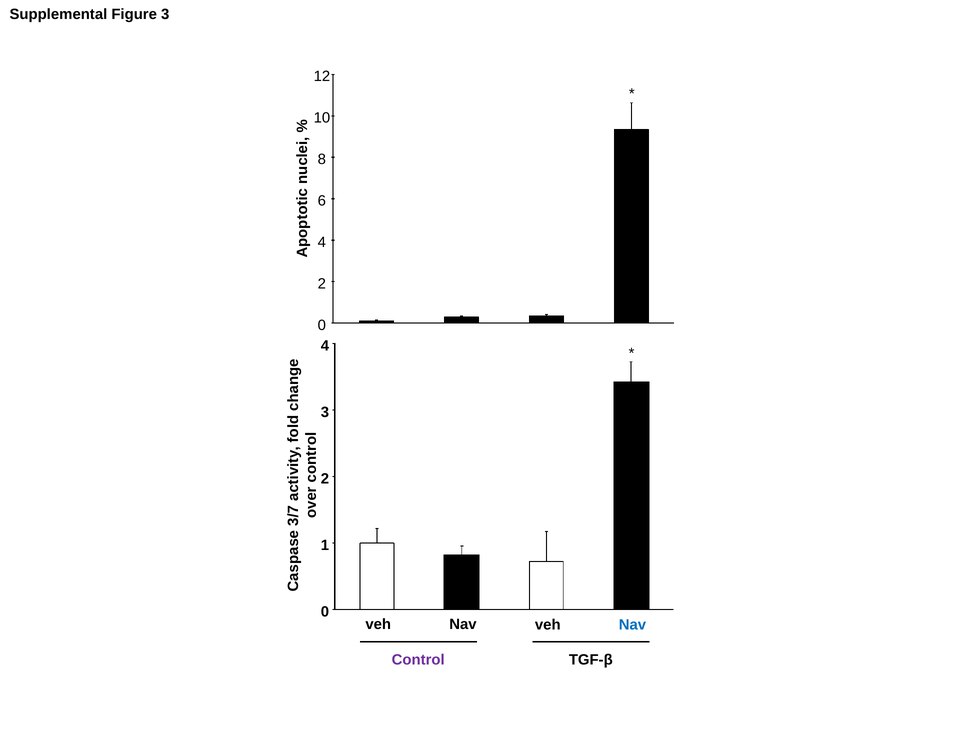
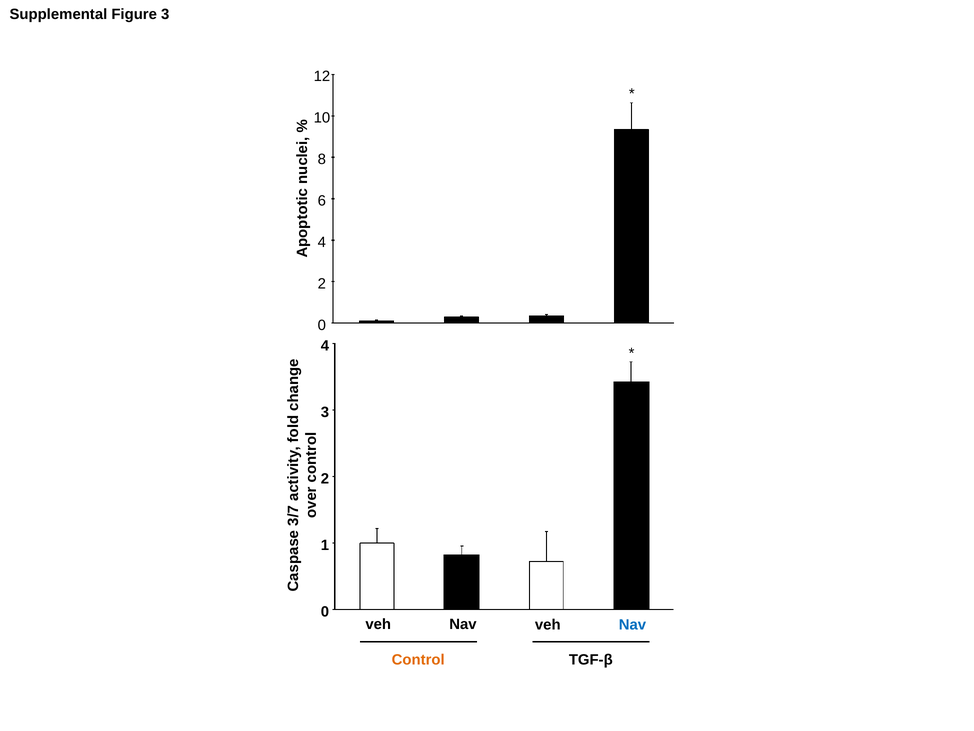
Control colour: purple -> orange (418, 659)
